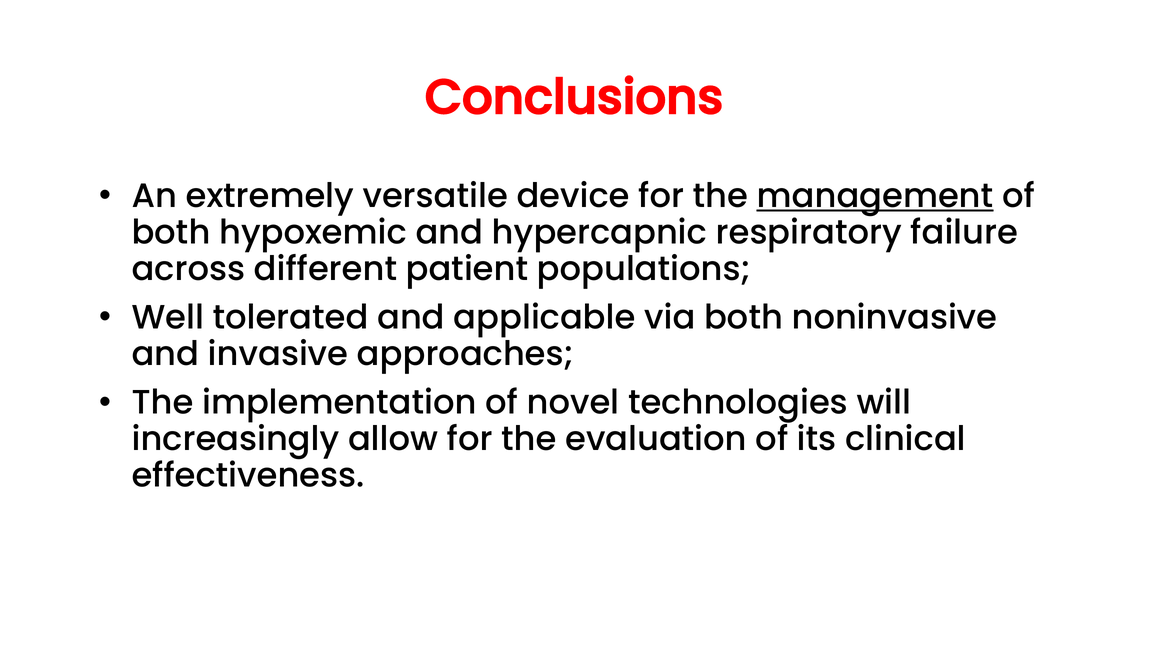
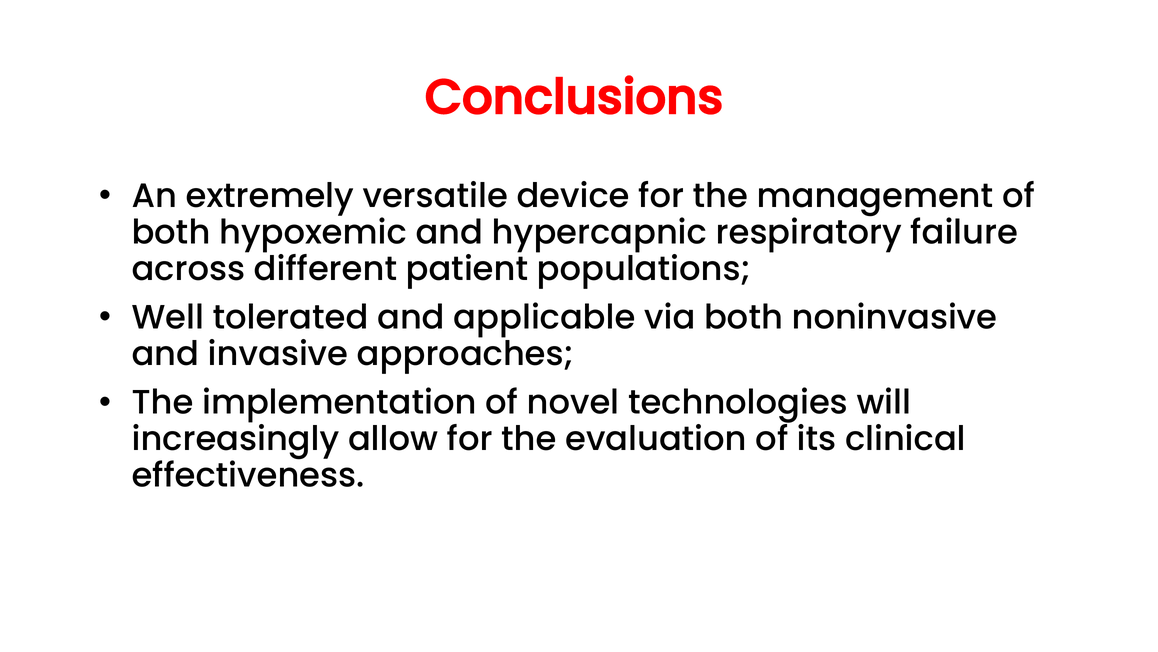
management underline: present -> none (875, 196)
